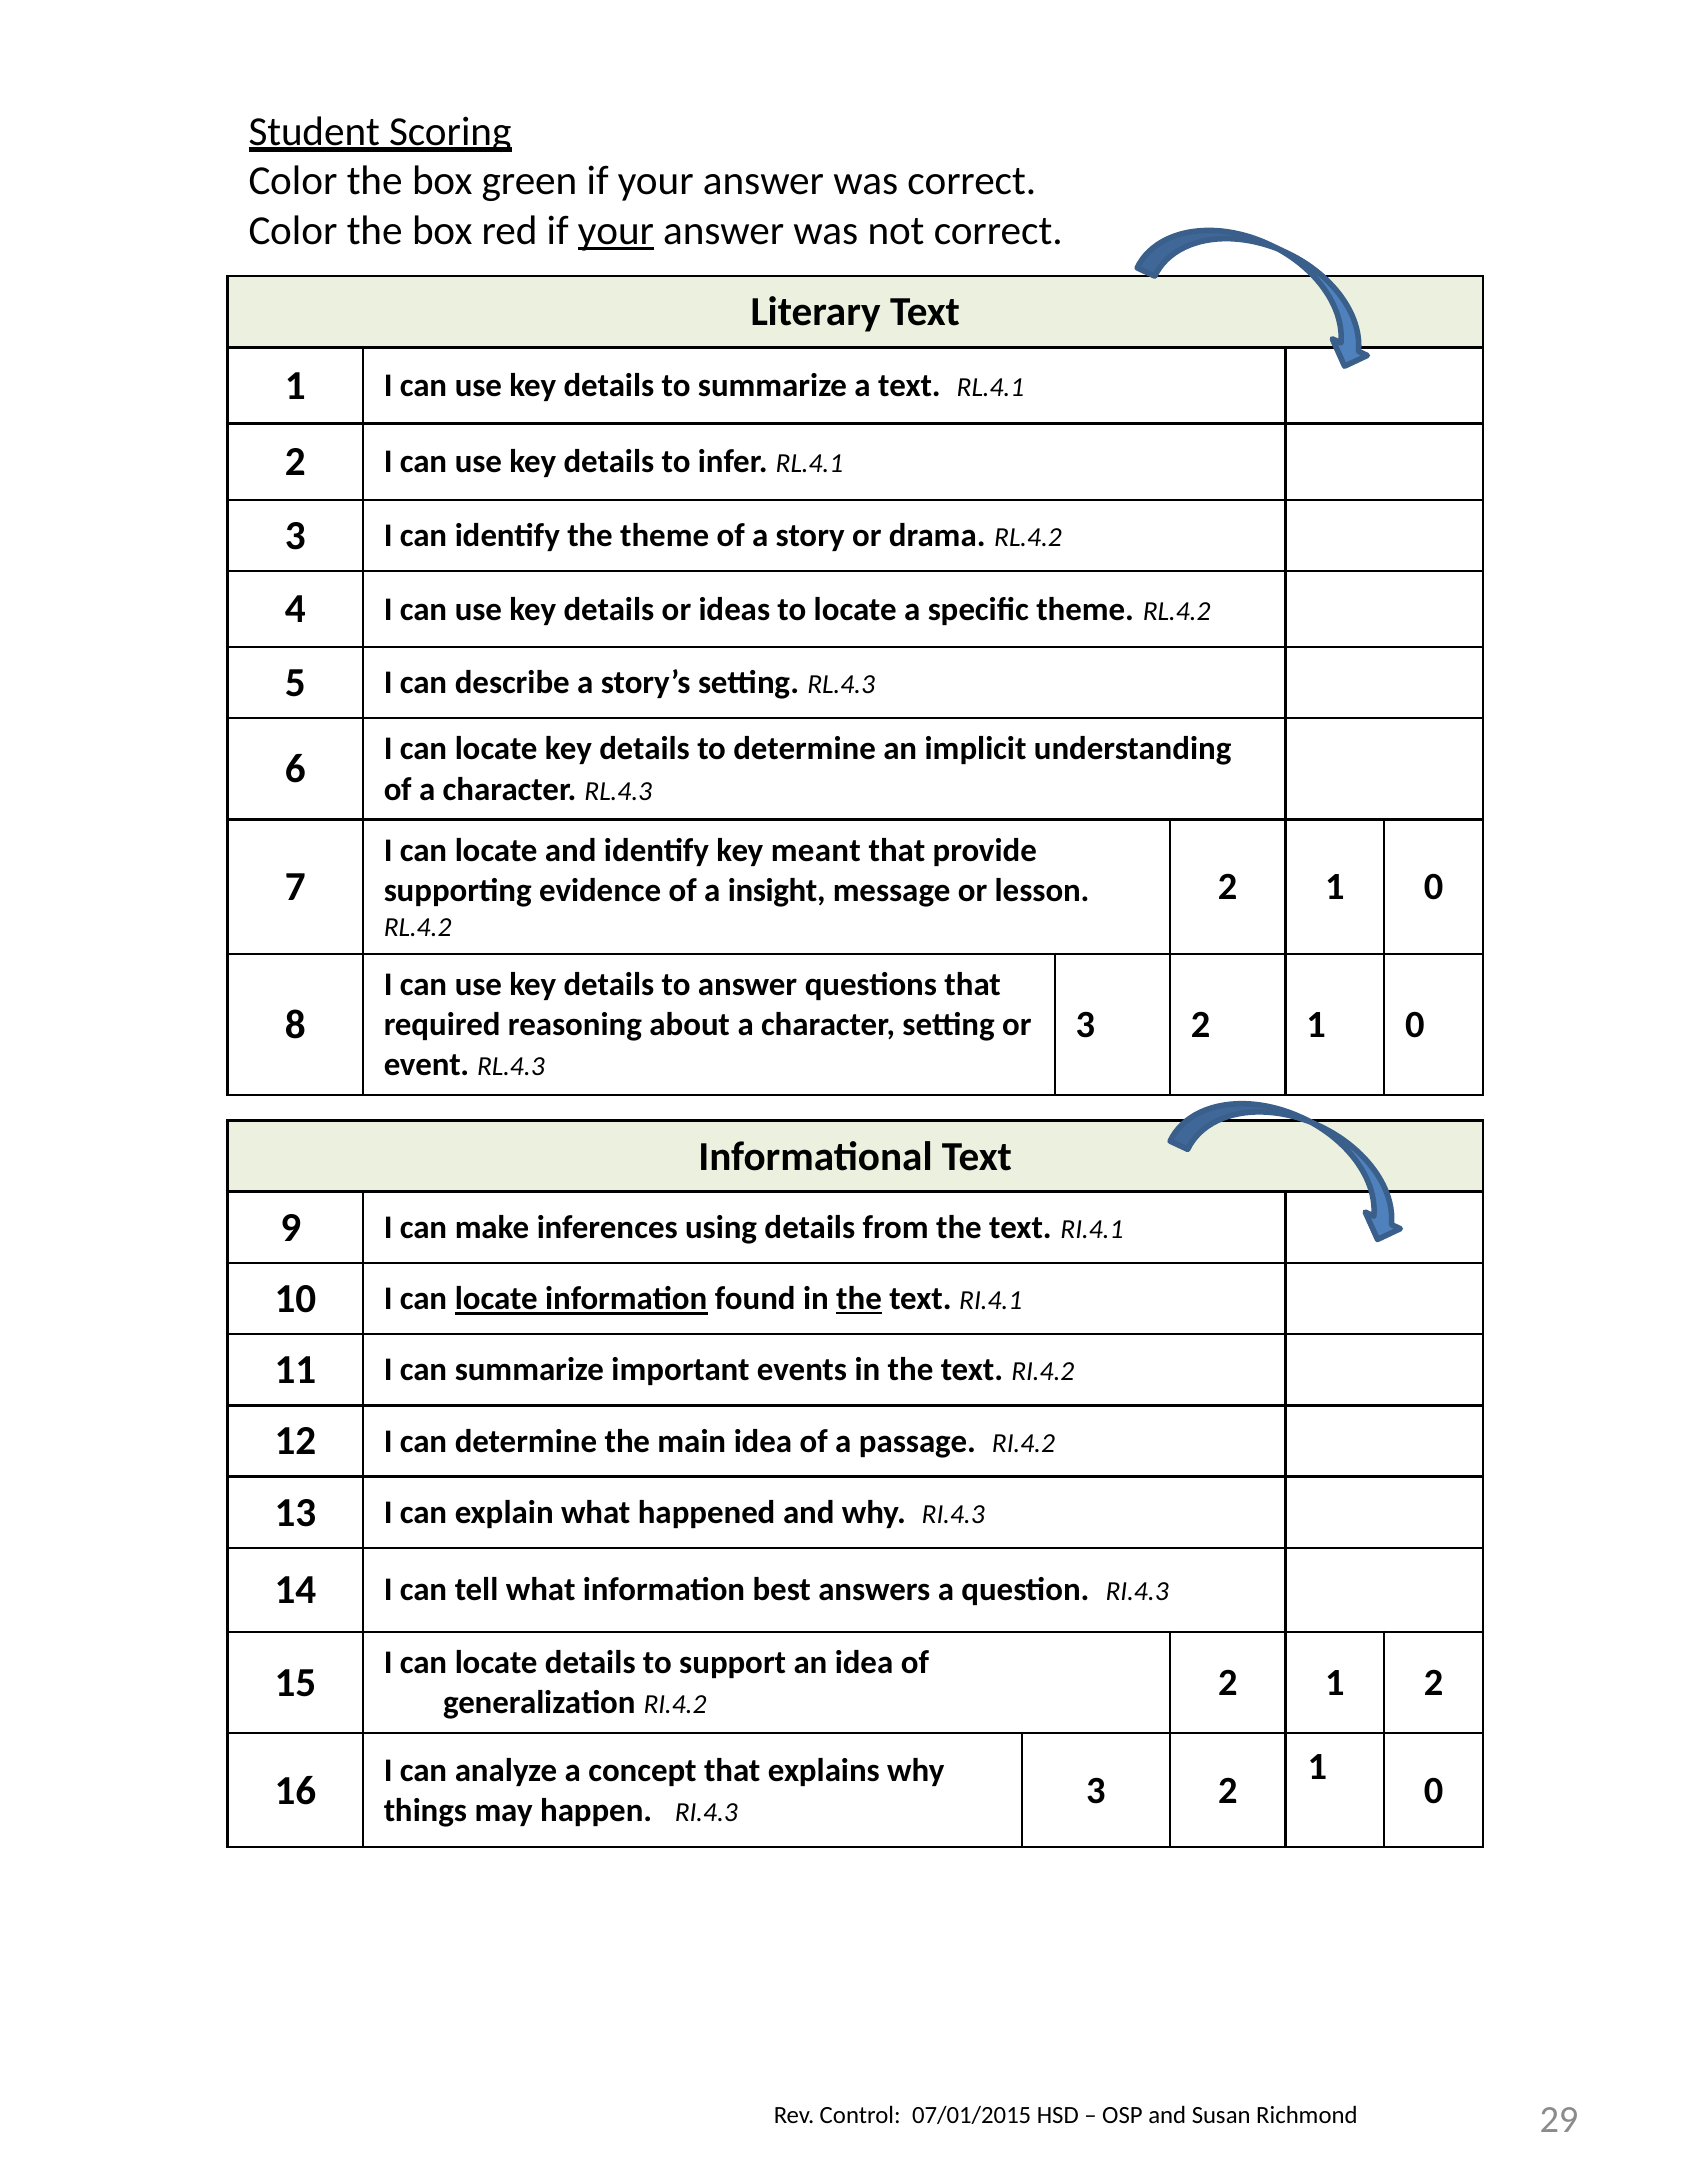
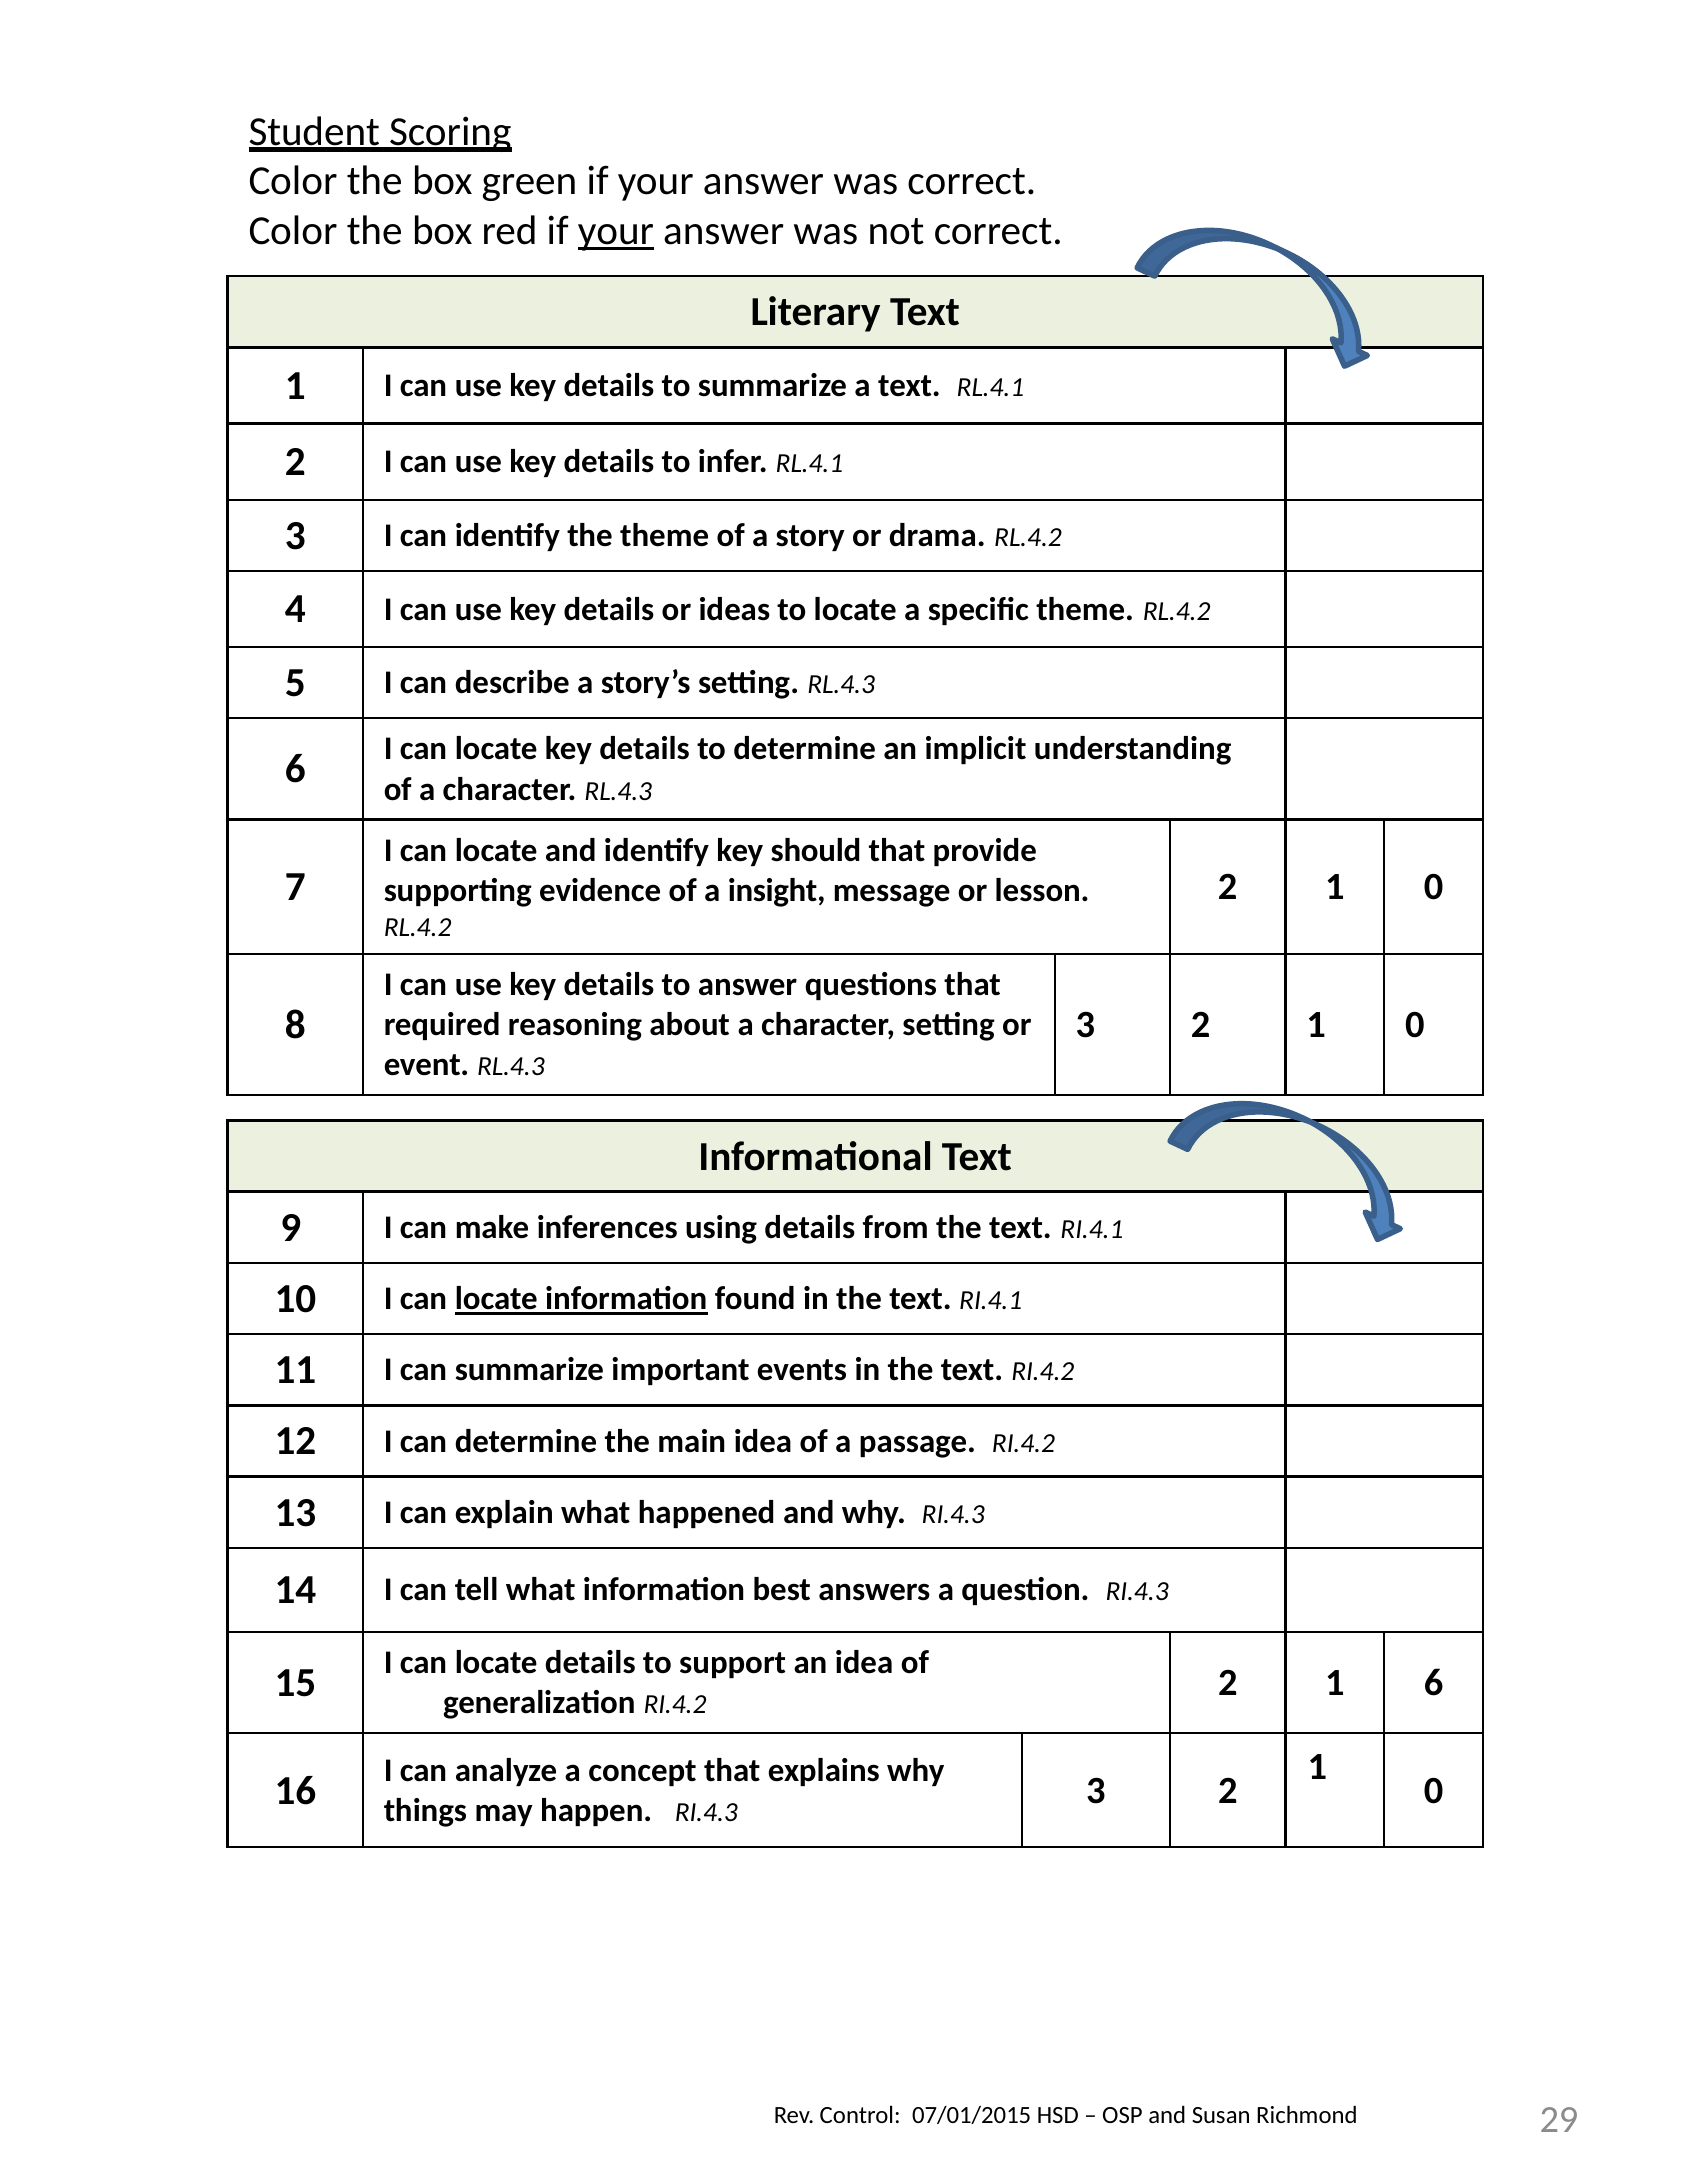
meant: meant -> should (816, 850)
the underline: present -> none (859, 1299)
1 2: 2 -> 6 (1434, 1683)
